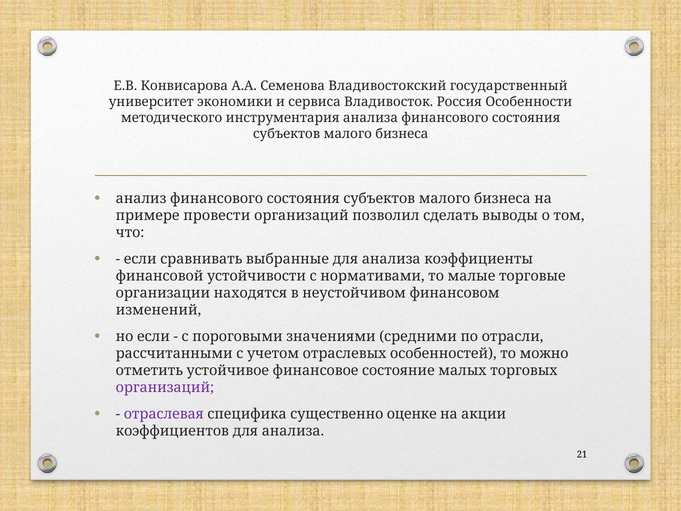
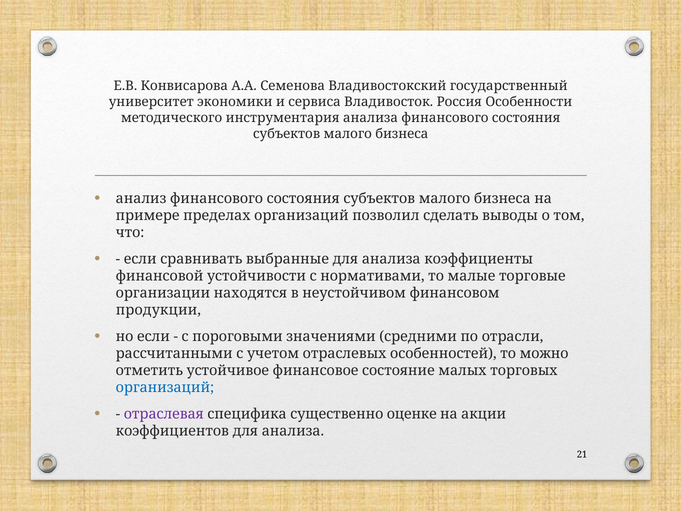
провести: провести -> пределах (217, 215)
изменений: изменений -> продукции (158, 310)
организаций colour: purple -> blue (165, 388)
